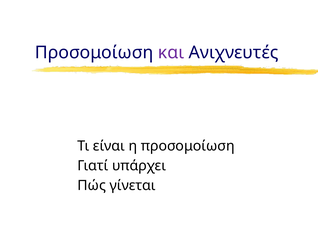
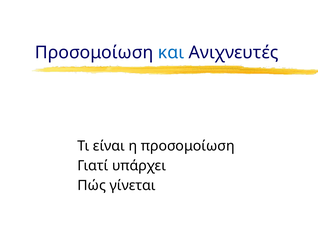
και colour: purple -> blue (171, 53)
